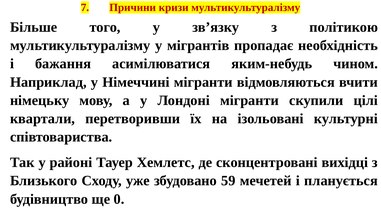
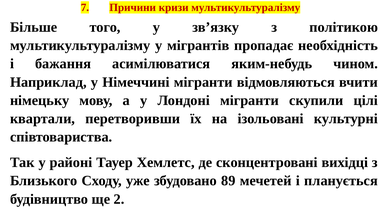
59: 59 -> 89 (228, 181)
0: 0 -> 2 (119, 199)
